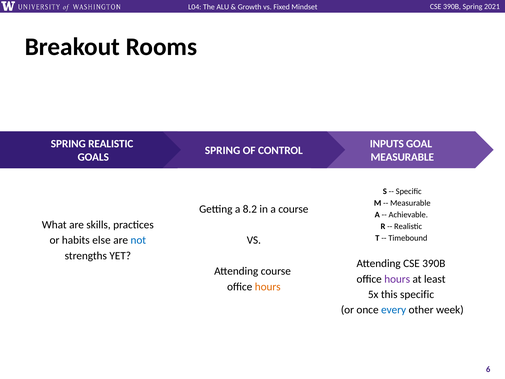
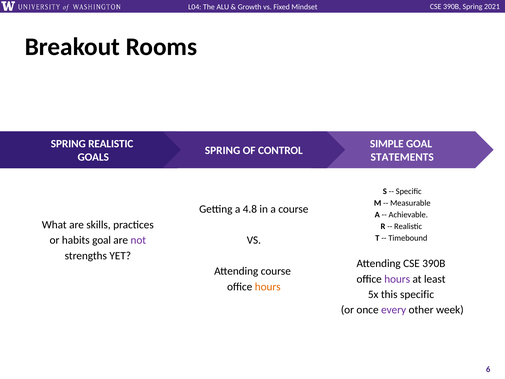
INPUTS: INPUTS -> SIMPLE (387, 144)
MEASURABLE: MEASURABLE -> STATEMENTS (402, 157)
8.2: 8.2 -> 4.8 (250, 209)
habits else: else -> goal (102, 240)
not colour: blue -> purple (138, 240)
every colour: blue -> purple (394, 310)
